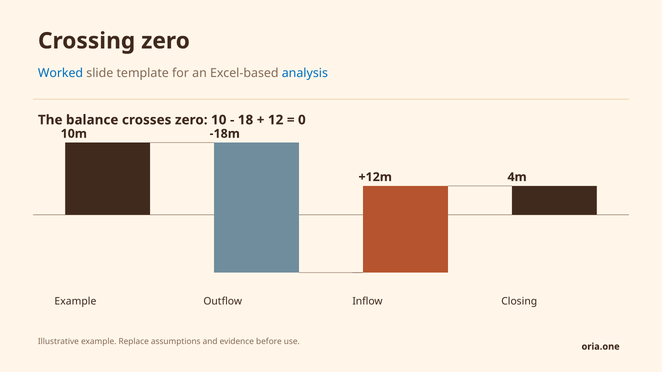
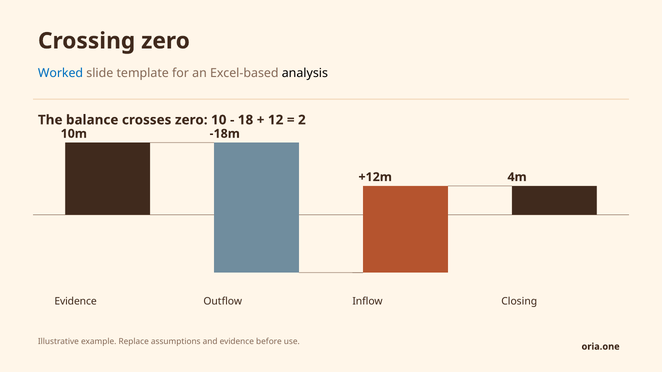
analysis colour: blue -> black (305, 73)
0: 0 -> 2 (302, 120)
Example: Example -> Evidence (76, 302)
